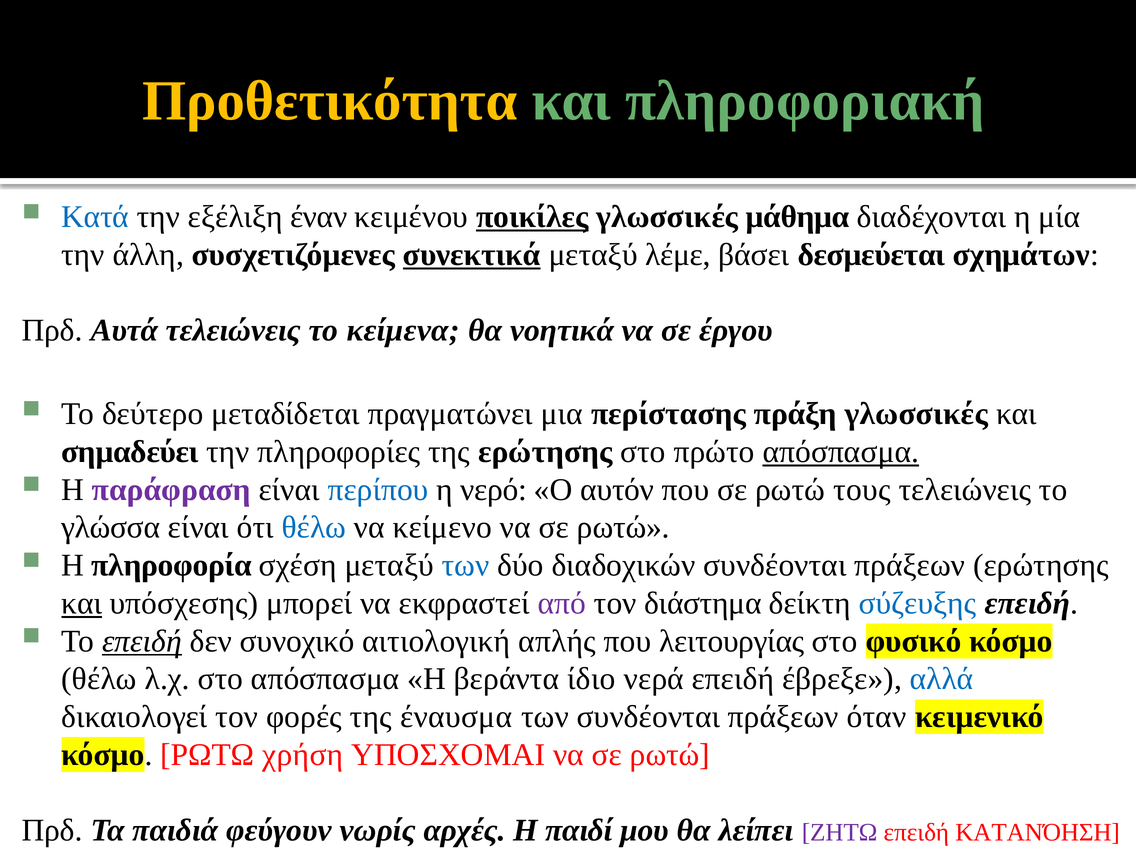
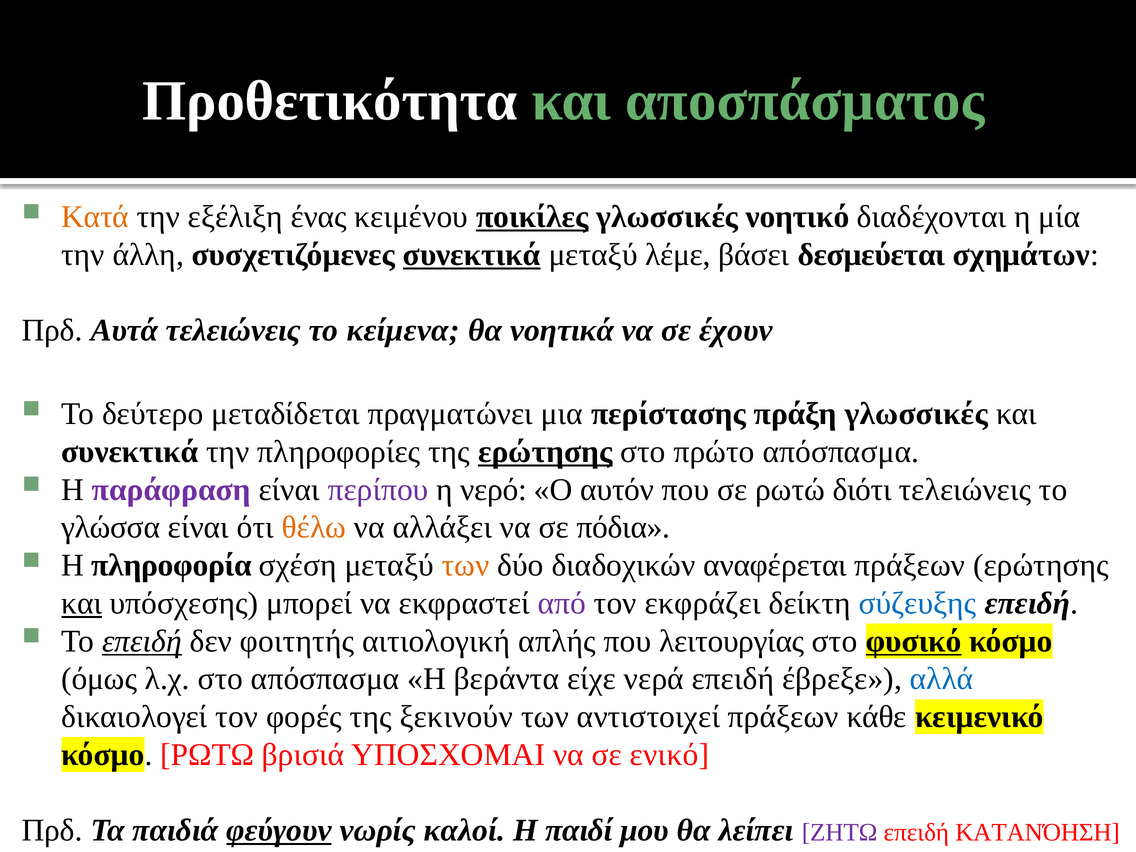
Προθετικότητα colour: yellow -> white (330, 101)
πληροφοριακή: πληροφοριακή -> αποσπάσματος (805, 101)
Κατά colour: blue -> orange (95, 217)
έναν: έναν -> ένας (319, 217)
μάθημα: μάθημα -> νοητικό (798, 217)
έργου: έργου -> έχουν (736, 331)
σημαδεύει: σημαδεύει -> συνεκτικά (130, 452)
ερώτησης underline: none -> present (545, 452)
απόσπασμα underline: present -> none (841, 452)
περίπου colour: blue -> purple (378, 490)
τους: τους -> διότι (862, 490)
θέλω colour: blue -> orange (314, 528)
κείμενο: κείμενο -> αλλάξει (442, 528)
ρωτώ: ρωτώ -> πόδια (623, 528)
των colour: blue -> orange (466, 565)
διαδοχικών συνδέονται: συνδέονται -> αναφέρεται (775, 565)
διάστημα: διάστημα -> εκφράζει (703, 603)
συνοχικό: συνοχικό -> φοιτητής (297, 641)
φυσικό underline: none -> present (914, 641)
θέλω: θέλω -> όμως (99, 679)
ίδιο: ίδιο -> είχε (591, 679)
έναυσμα: έναυσμα -> ξεκινούν (456, 717)
των συνδέονται: συνδέονται -> αντιστοιχεί (648, 717)
όταν: όταν -> κάθε (877, 717)
χρήση: χρήση -> βρισιά (303, 755)
ΥΠΟΣΧΟΜΑΙ να σε ρωτώ: ρωτώ -> ενικό (670, 755)
φεύγουν underline: none -> present (279, 831)
αρχές: αρχές -> καλοί (464, 831)
